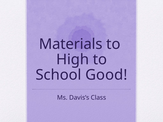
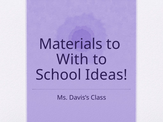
High: High -> With (72, 60)
Good: Good -> Ideas (106, 75)
